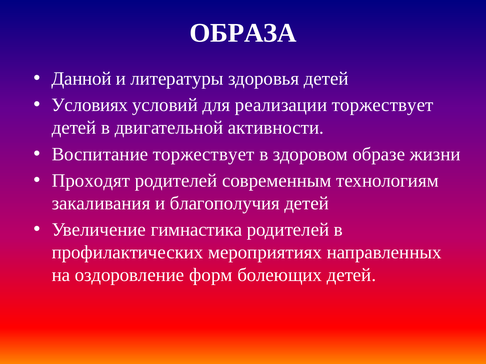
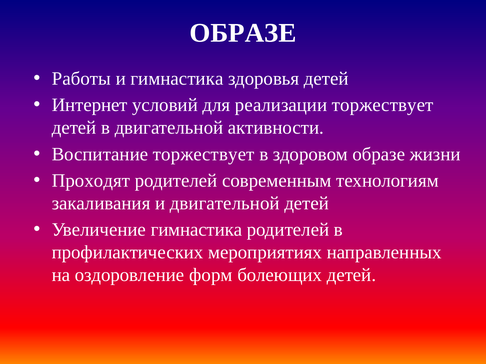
ОБРАЗА: ОБРАЗА -> ОБРАЗЕ (243, 33)
Данной: Данной -> Работы (81, 79)
и литературы: литературы -> гимнастика (177, 79)
Условиях: Условиях -> Интернет (90, 105)
и благополучия: благополучия -> двигательной (225, 204)
